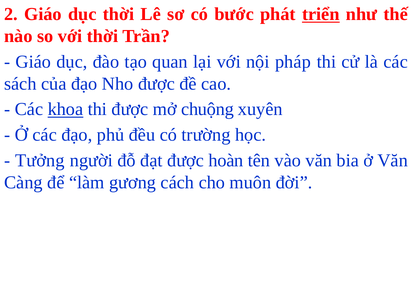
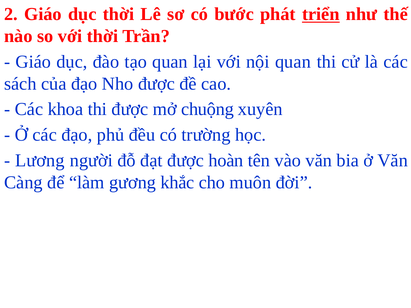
nội pháp: pháp -> quan (293, 62)
khoa underline: present -> none (65, 109)
Tưởng: Tưởng -> Lương (40, 161)
cách: cách -> khắc (177, 183)
